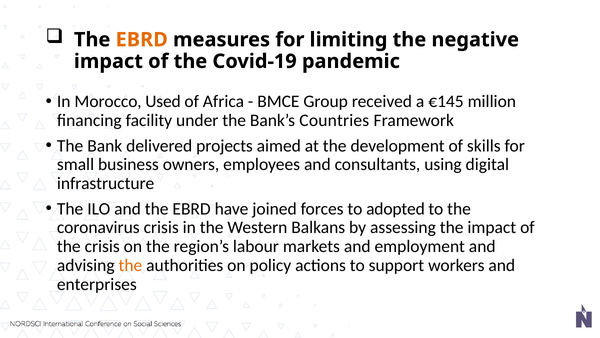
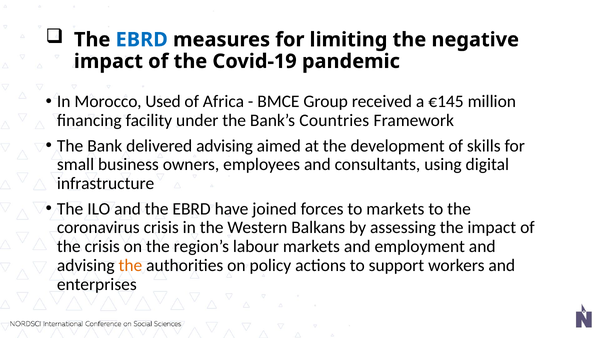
EBRD colour: orange -> blue (142, 40)
delivered projects: projects -> advising (225, 146)
to adopted: adopted -> markets (395, 208)
